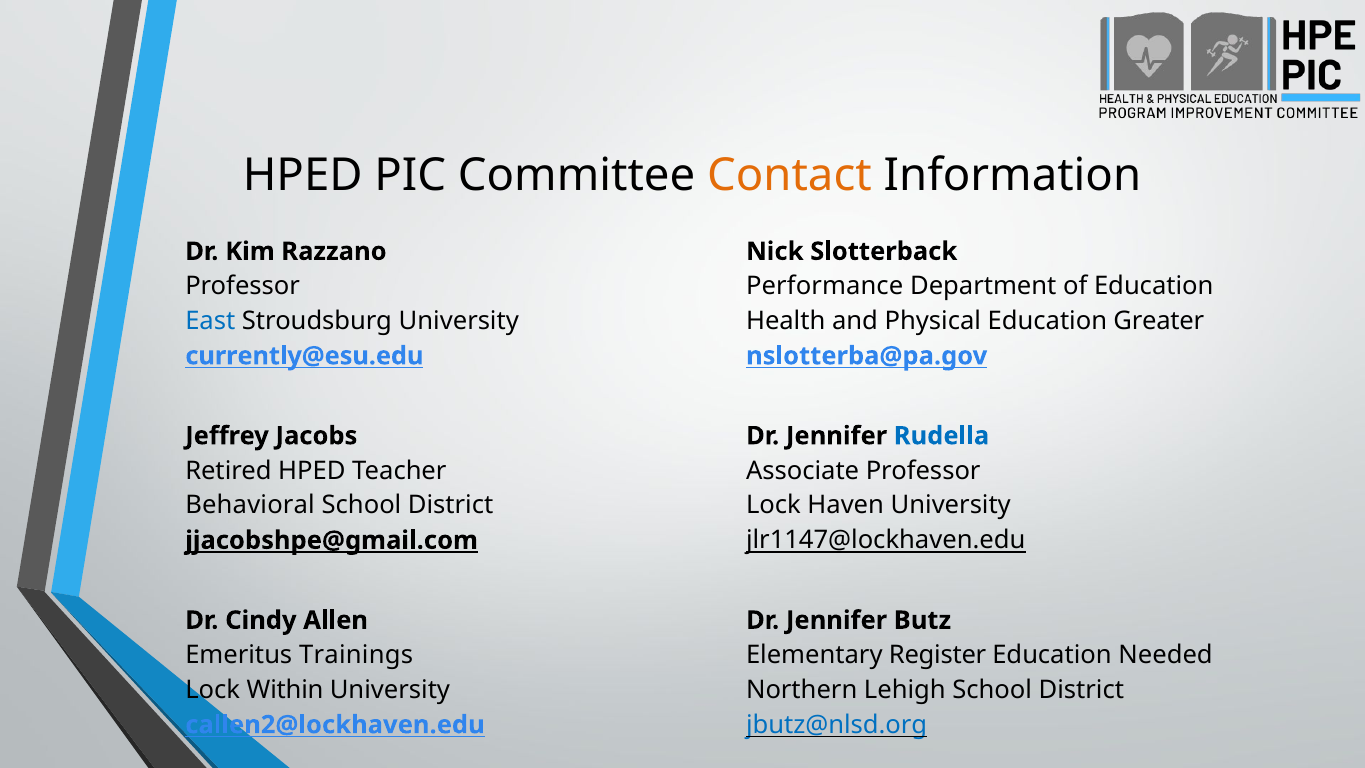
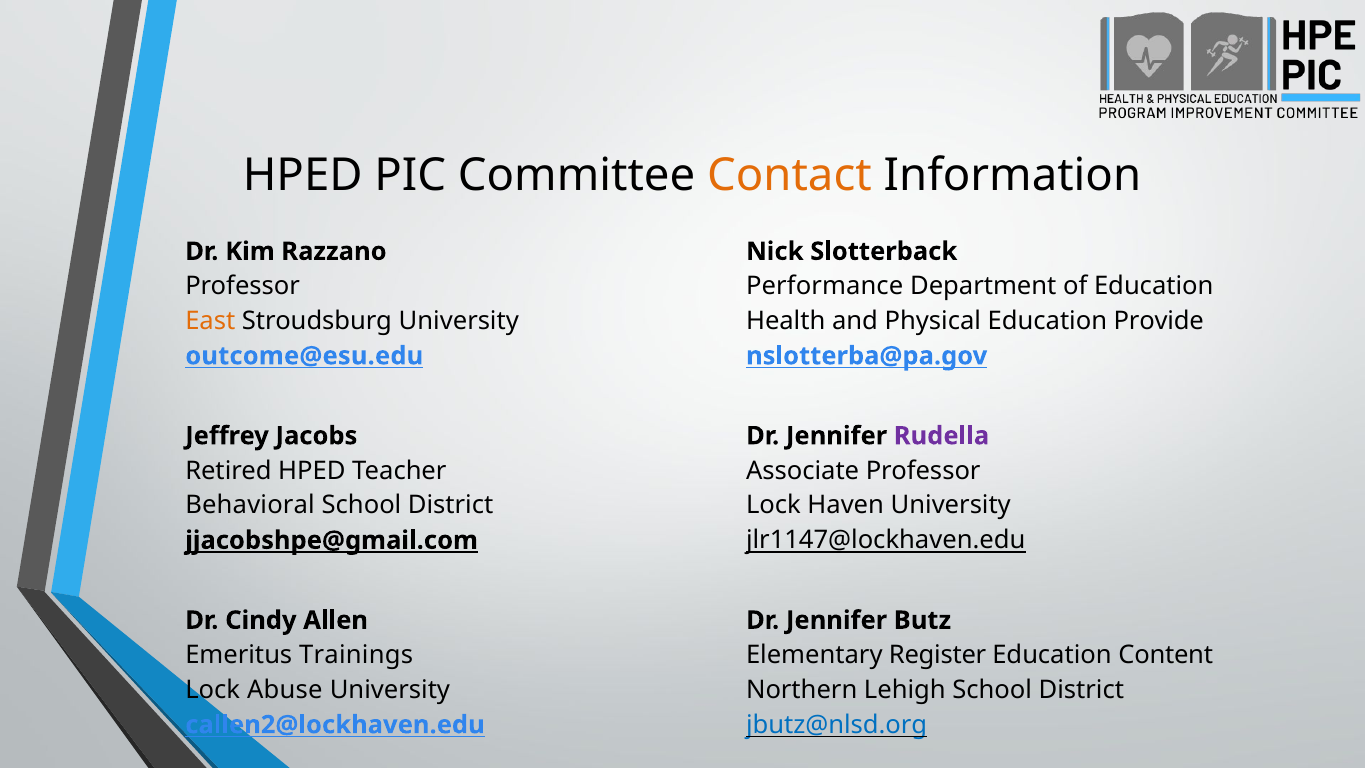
East colour: blue -> orange (210, 321)
Greater: Greater -> Provide (1159, 321)
currently@esu.edu: currently@esu.edu -> outcome@esu.edu (304, 356)
Rudella colour: blue -> purple (941, 436)
Needed: Needed -> Content (1166, 655)
Within: Within -> Abuse (285, 690)
